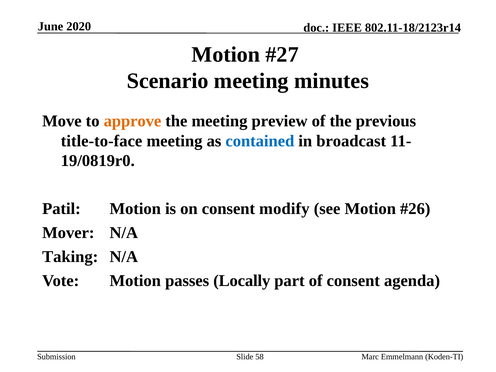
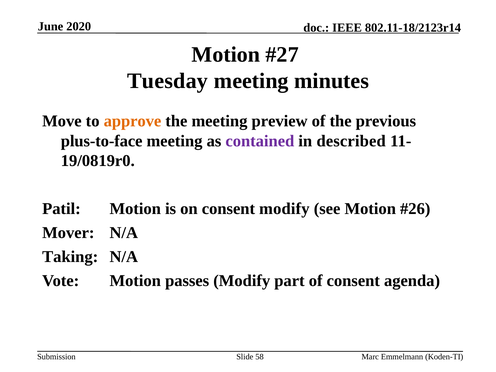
Scenario: Scenario -> Tuesday (168, 81)
title-to-face: title-to-face -> plus-to-face (102, 141)
contained colour: blue -> purple (260, 141)
broadcast: broadcast -> described (351, 141)
passes Locally: Locally -> Modify (242, 281)
